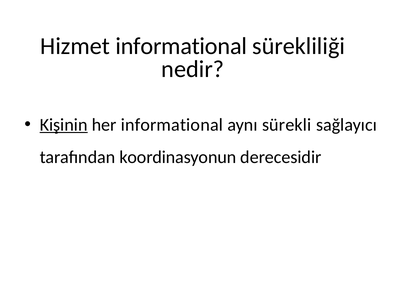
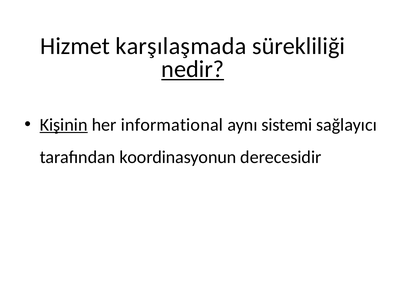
Hizmet informational: informational -> karşılaşmada (181, 46)
nedir underline: none -> present (193, 69)
sürekli: sürekli -> sistemi (287, 125)
